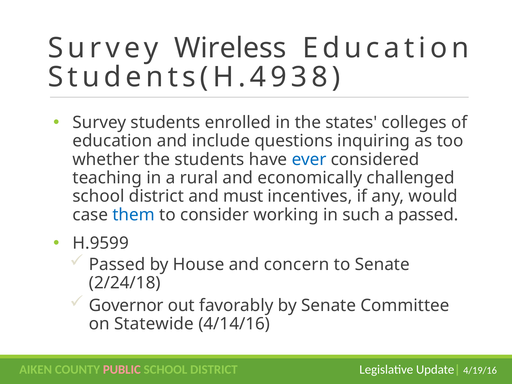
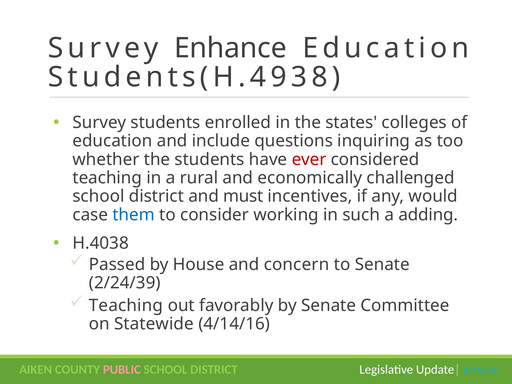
Wireless: Wireless -> Enhance (230, 48)
ever colour: blue -> red (309, 159)
a passed: passed -> adding (428, 215)
H.9599: H.9599 -> H.4038 (101, 243)
2/24/18: 2/24/18 -> 2/24/39 (125, 283)
Governor: Governor -> Teaching (126, 306)
4/19/16 colour: white -> light blue (480, 370)
